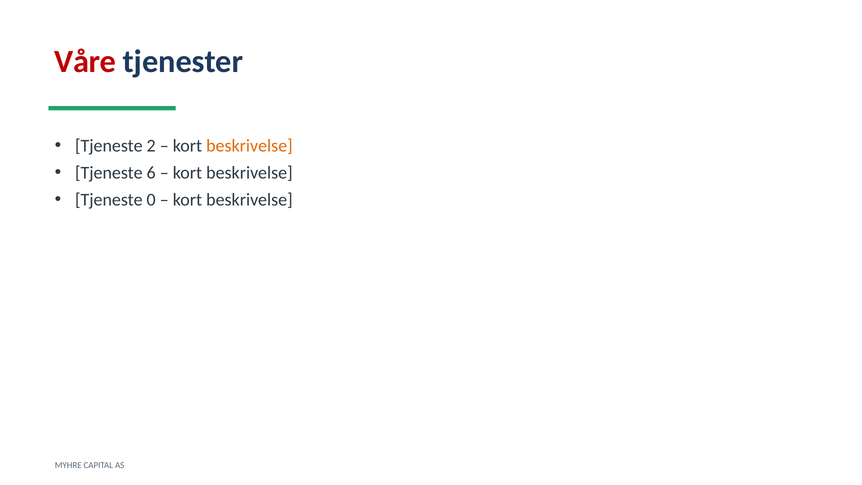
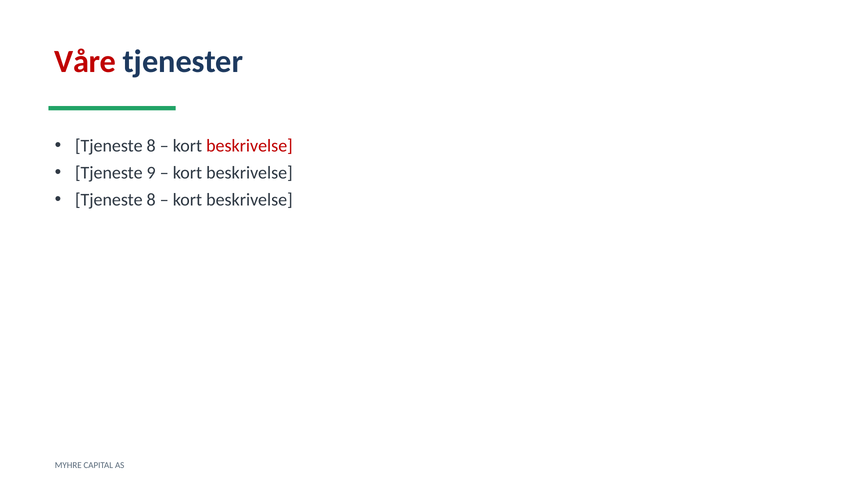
2: 2 -> 8 (151, 146)
beskrivelse colour: orange -> red (249, 146)
6: 6 -> 9 (151, 173)
0: 0 -> 8 (151, 200)
